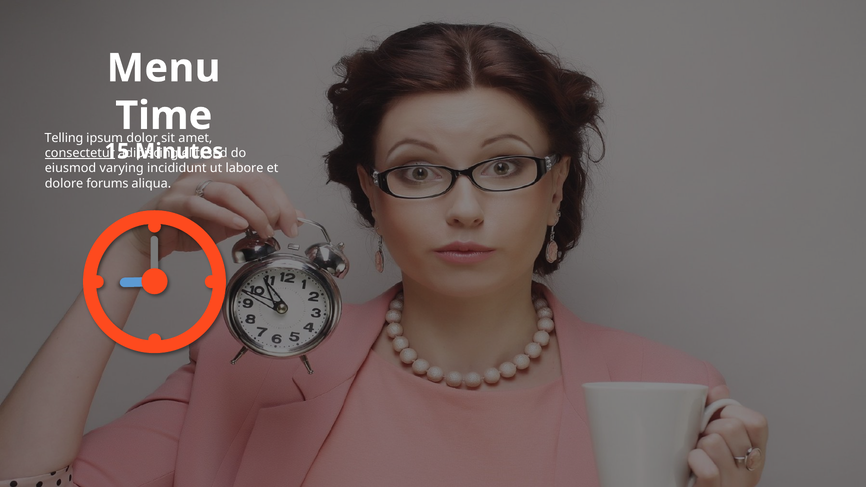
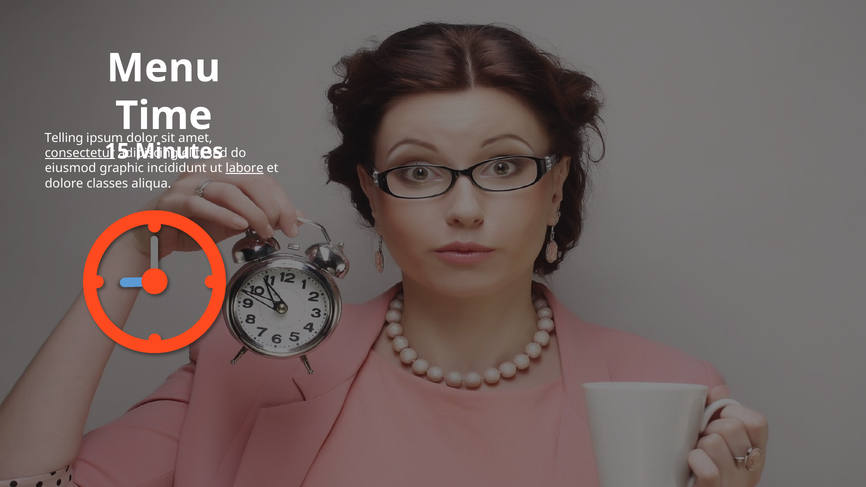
varying: varying -> graphic (122, 168)
labore underline: none -> present (244, 168)
forums: forums -> classes (107, 183)
